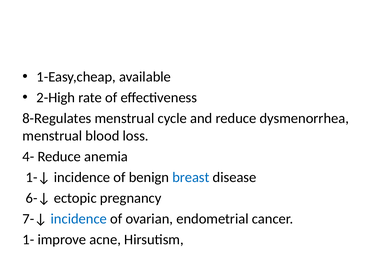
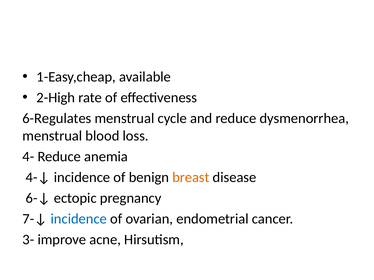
8-Regulates: 8-Regulates -> 6-Regulates (57, 119)
1-↓: 1-↓ -> 4-↓ (38, 178)
breast colour: blue -> orange (191, 178)
1-: 1- -> 3- (28, 240)
